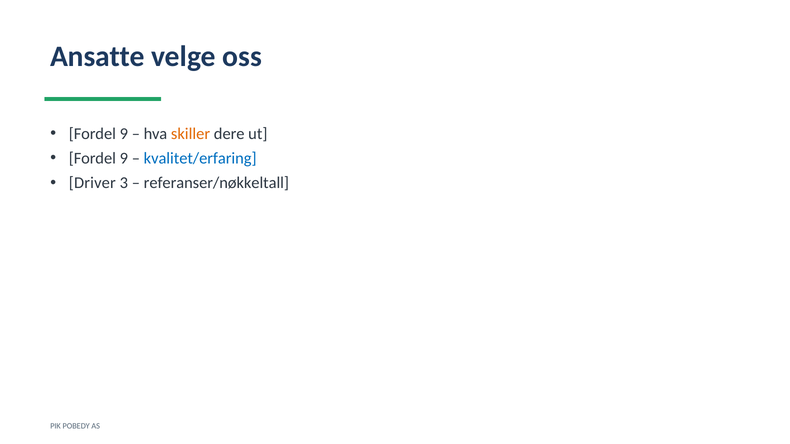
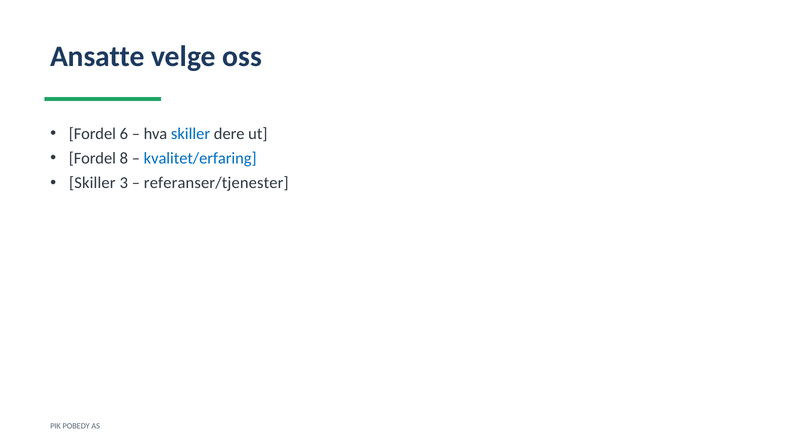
9: 9 -> 6 (124, 134)
skiller colour: orange -> blue (191, 134)
9: 9 -> 8 (124, 159)
Driver: Driver -> Skiller (92, 183)
referanser/nøkkeltall: referanser/nøkkeltall -> referanser/tjenester (216, 183)
